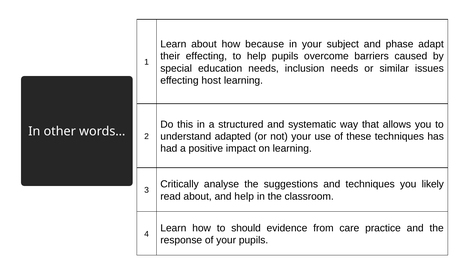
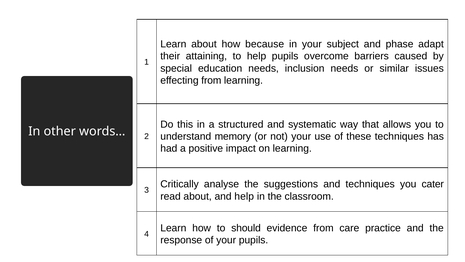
their effecting: effecting -> attaining (206, 56)
effecting host: host -> from (211, 80)
adapted: adapted -> memory (233, 136)
likely: likely -> cater (433, 184)
